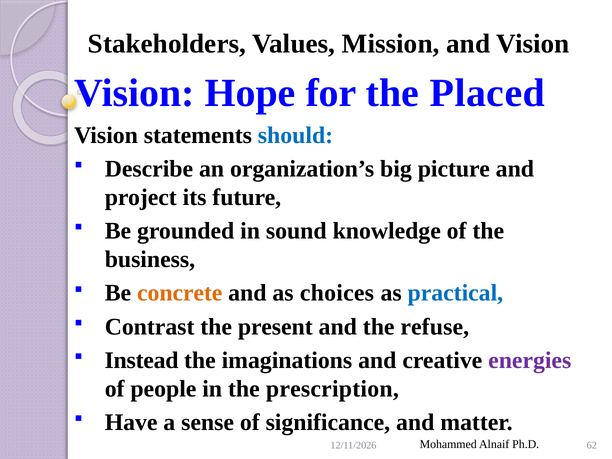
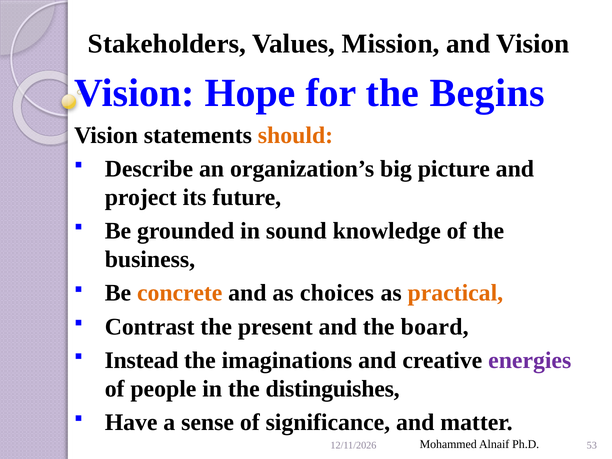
Placed: Placed -> Begins (487, 93)
should colour: blue -> orange (296, 135)
practical colour: blue -> orange (455, 293)
refuse: refuse -> board (435, 327)
prescription: prescription -> distinguishes (333, 389)
62: 62 -> 53 (592, 445)
